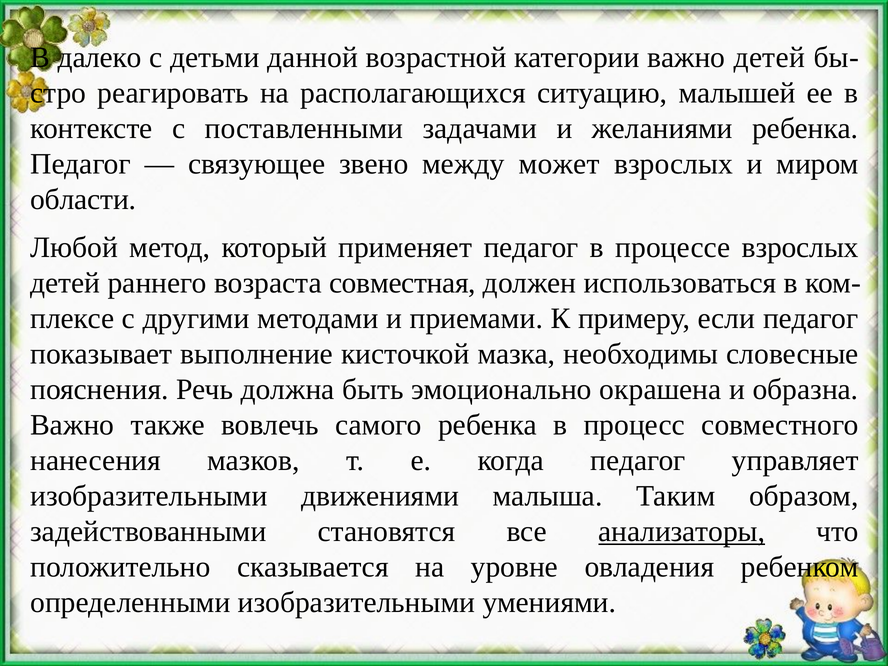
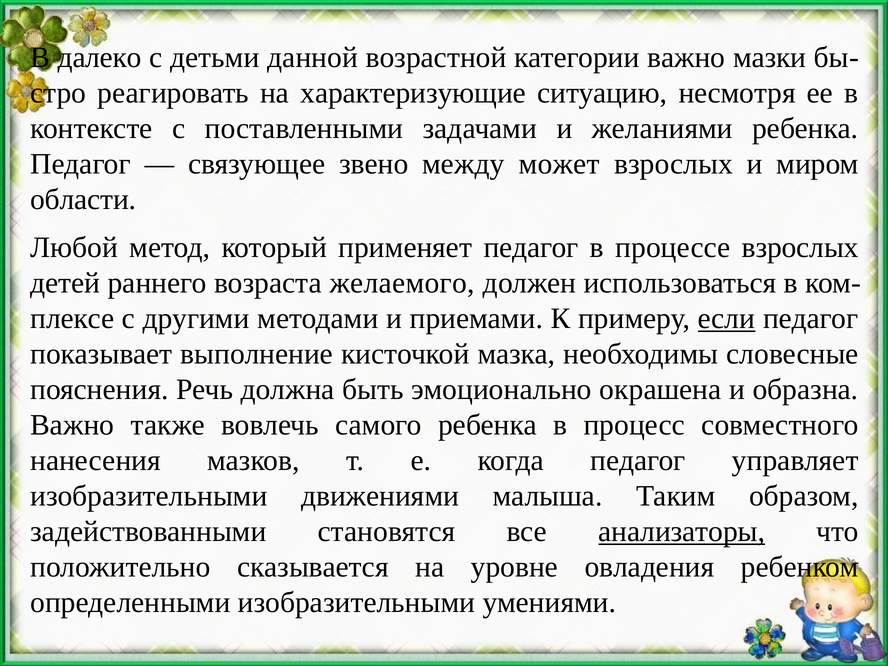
важно детей: детей -> мазки (770, 57)
располагающихся: располагающихся -> характеризующие (413, 93)
малышей: малышей -> несмотря (737, 93)
совместная: совместная -> желаемого (402, 283)
если underline: none -> present (726, 318)
